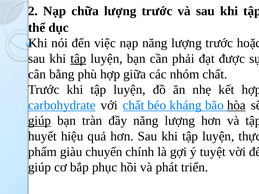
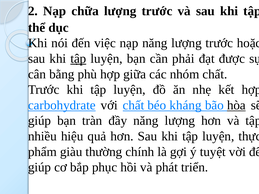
giúp underline: present -> none (40, 121)
huyết: huyết -> nhiều (42, 136)
chuyển: chuyển -> thường (104, 152)
